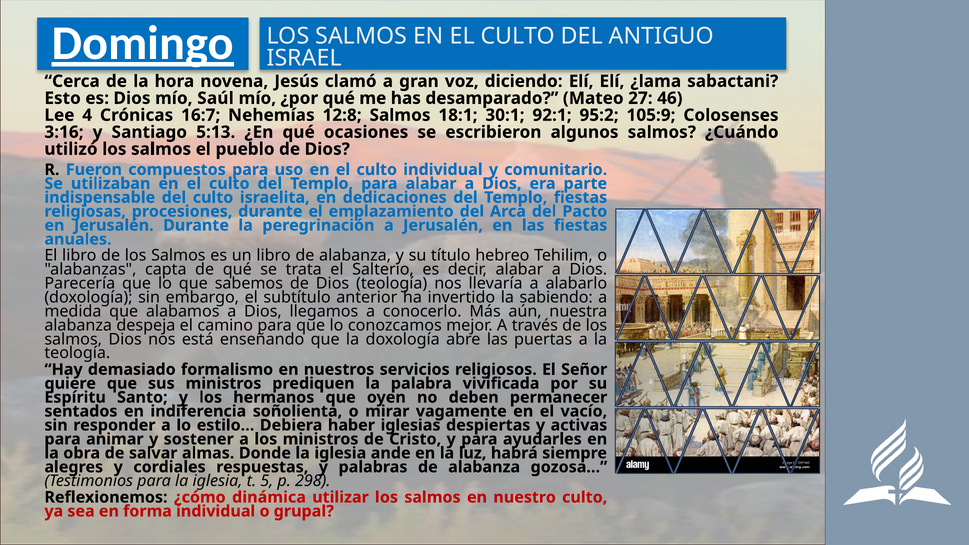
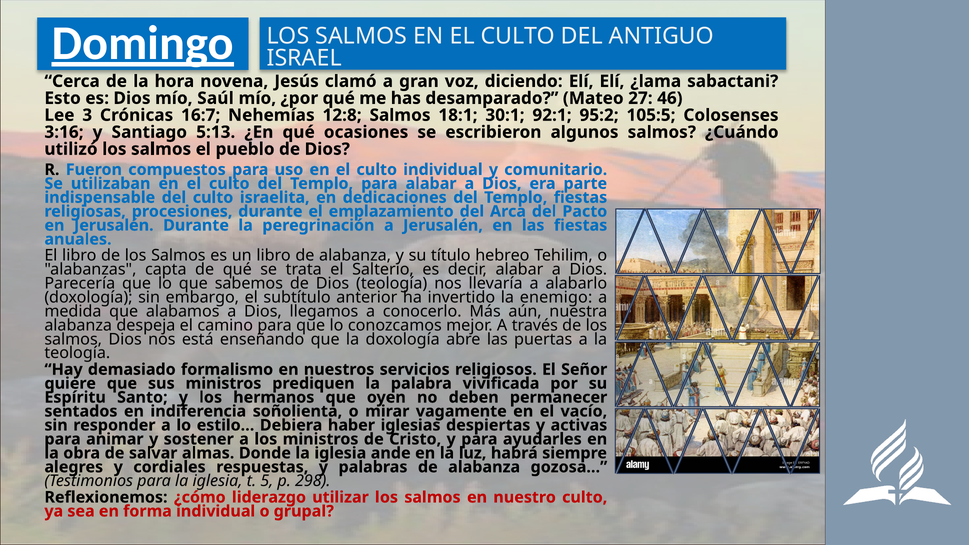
4: 4 -> 3 (87, 115)
105:9: 105:9 -> 105:5 (651, 115)
sabiendo: sabiendo -> enemigo (556, 297)
dinámica: dinámica -> liderazgo (269, 497)
